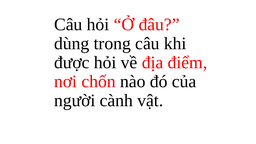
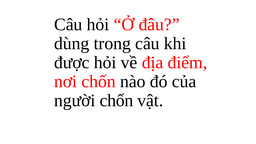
người cành: cành -> chốn (116, 101)
